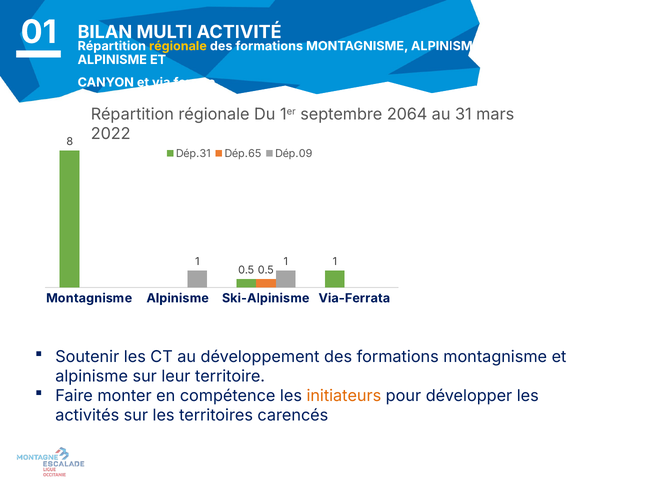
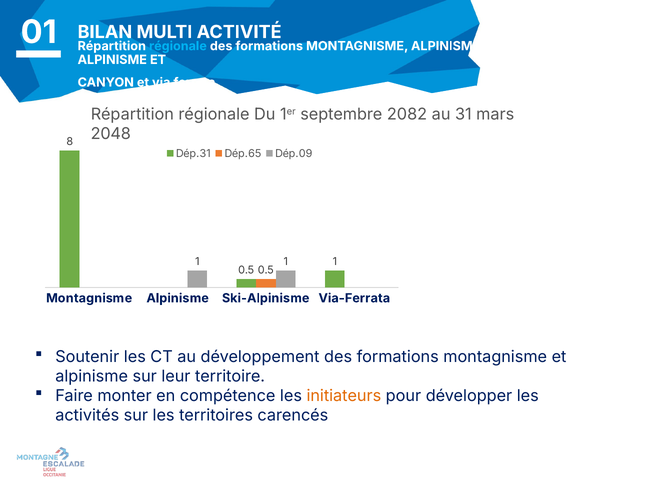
régionale colour: yellow -> light blue (178, 46)
2064: 2064 -> 2082 (407, 114)
2022: 2022 -> 2048 (111, 134)
